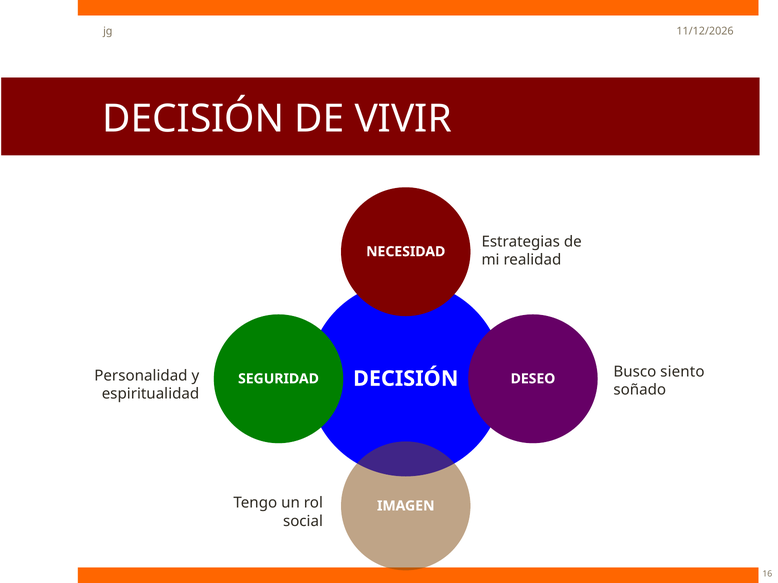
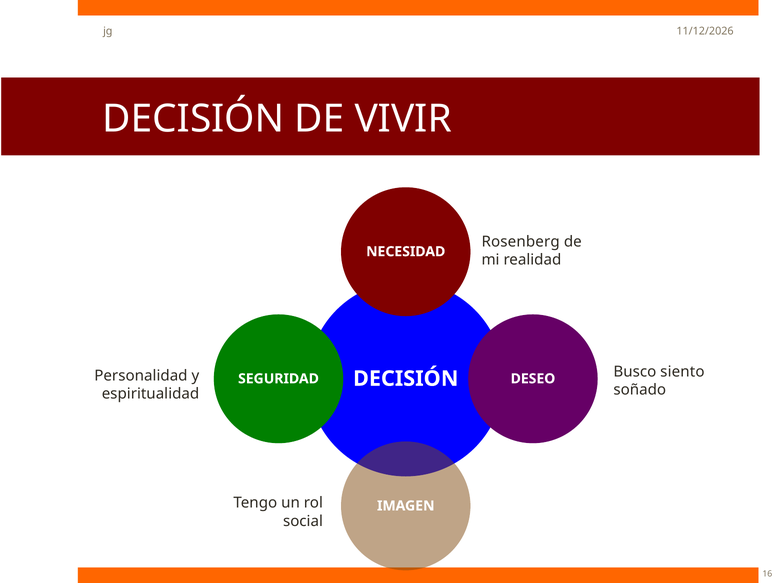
Estrategias: Estrategias -> Rosenberg (521, 242)
